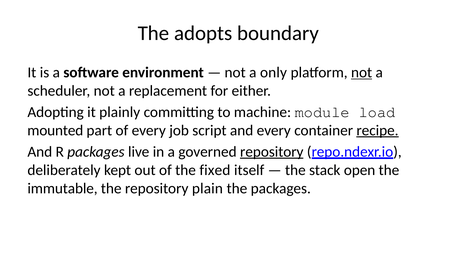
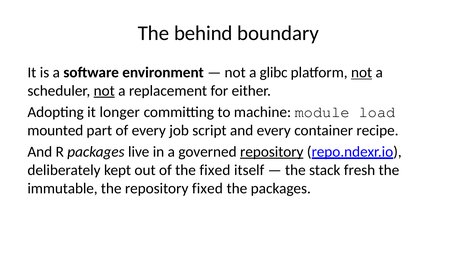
adopts: adopts -> behind (203, 33)
only: only -> glibc (274, 72)
not underline: none -> present (104, 91)
plainly: plainly -> longer (120, 112)
recipe underline: present -> none (378, 130)
open: open -> fresh (360, 170)
repository plain: plain -> fixed (207, 189)
